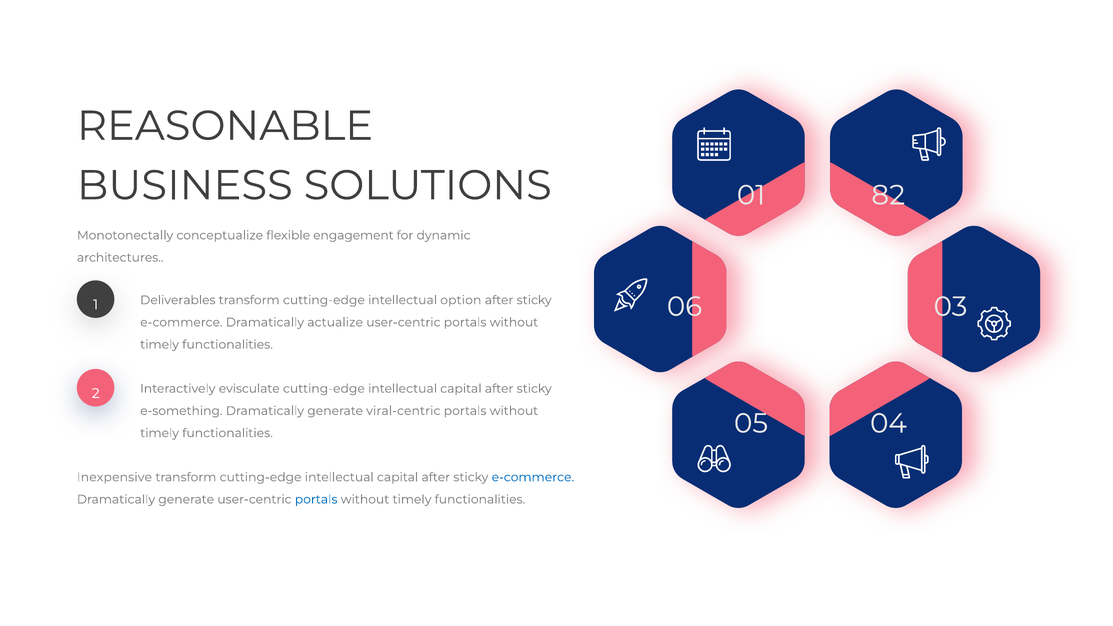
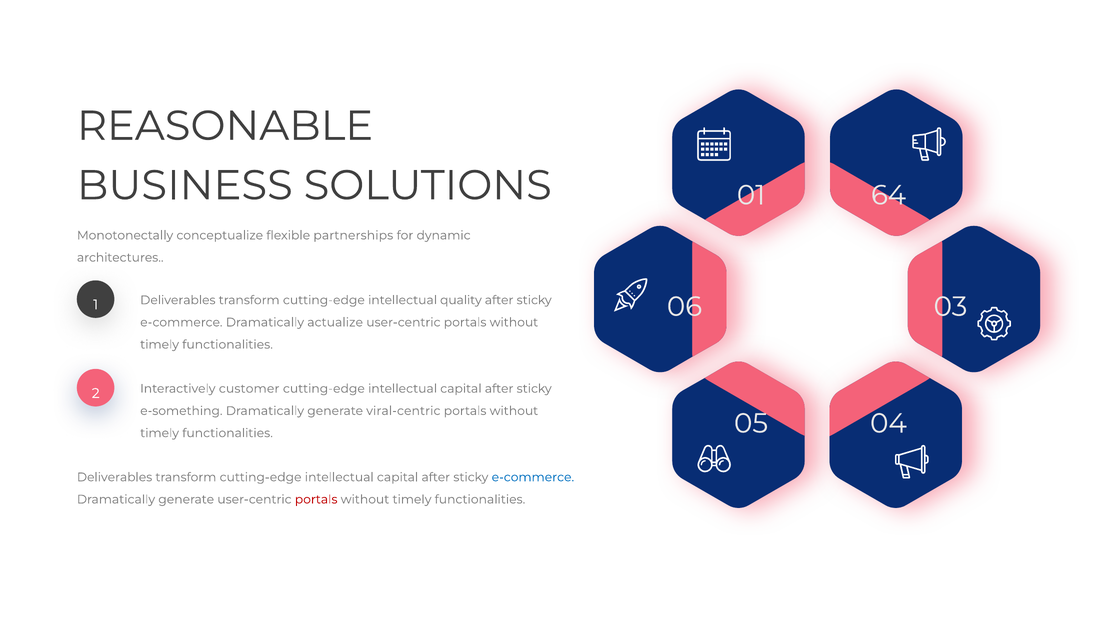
82: 82 -> 64 (889, 195)
engagement: engagement -> partnerships (353, 235)
option: option -> quality (461, 300)
evisculate: evisculate -> customer (249, 389)
Inexpensive: Inexpensive -> Deliverables (115, 477)
portals colour: blue -> red (316, 499)
